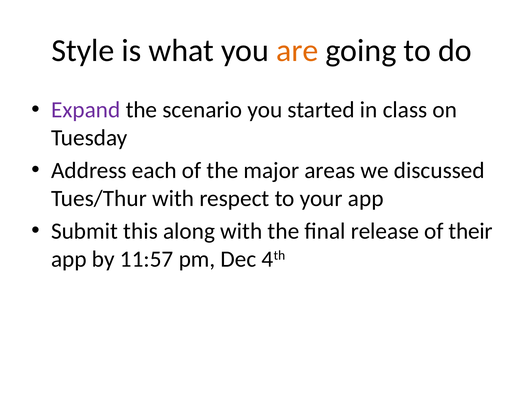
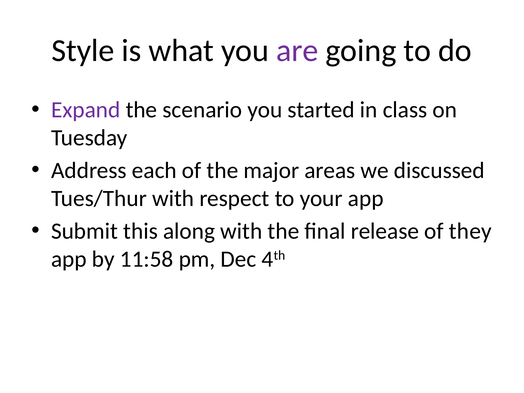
are colour: orange -> purple (297, 51)
their: their -> they (470, 231)
11:57: 11:57 -> 11:58 (147, 259)
